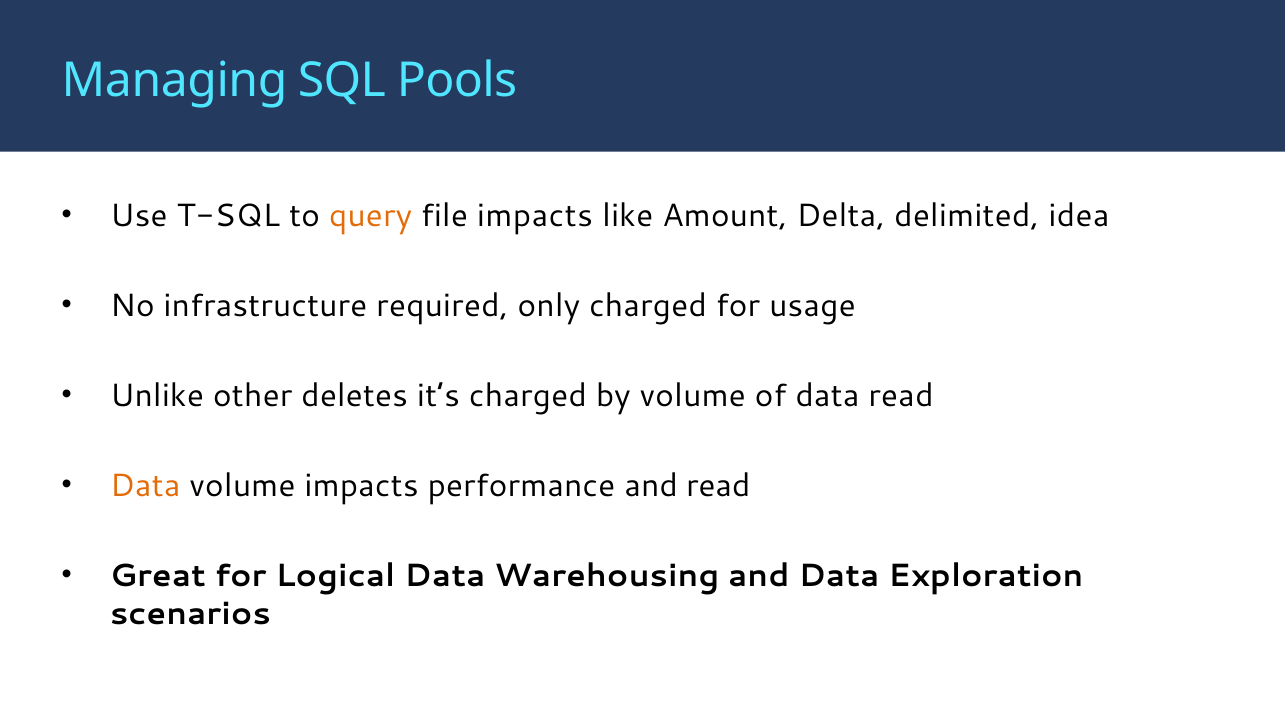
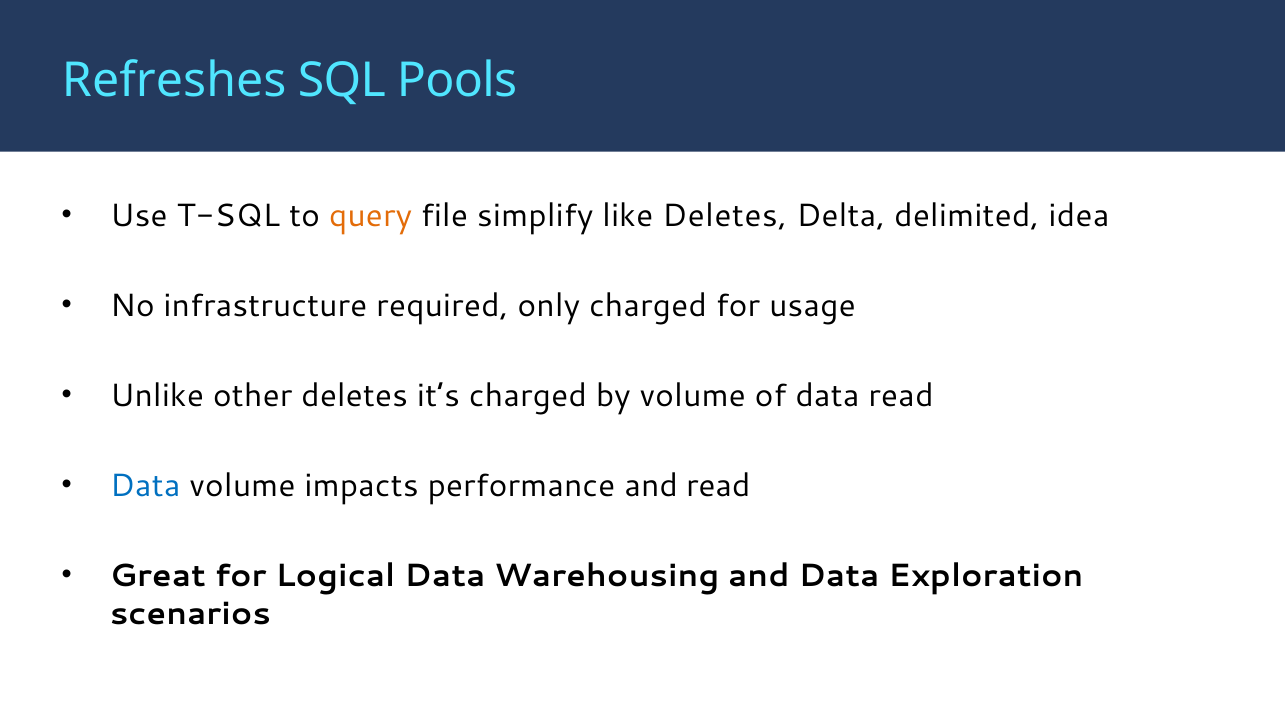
Managing: Managing -> Refreshes (174, 81)
file impacts: impacts -> simplify (535, 216)
like Amount: Amount -> Deletes (725, 216)
Data colour: orange -> blue (145, 486)
